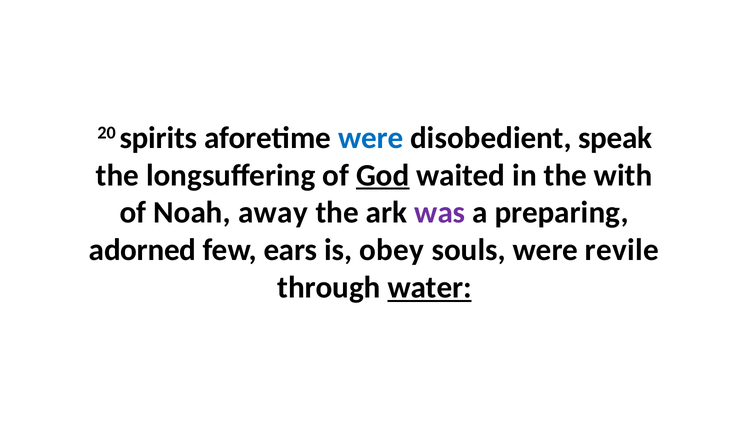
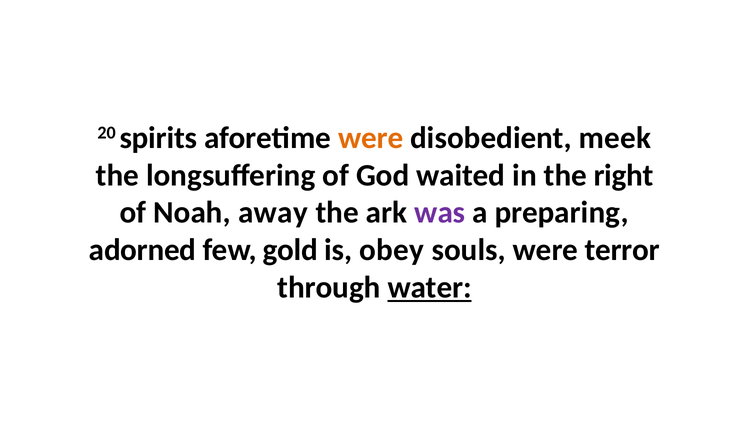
were colour: blue -> orange (371, 138)
speak: speak -> meek (615, 138)
God underline: present -> none (383, 175)
with: with -> right (623, 175)
ears: ears -> gold (290, 250)
revile: revile -> terror (622, 250)
